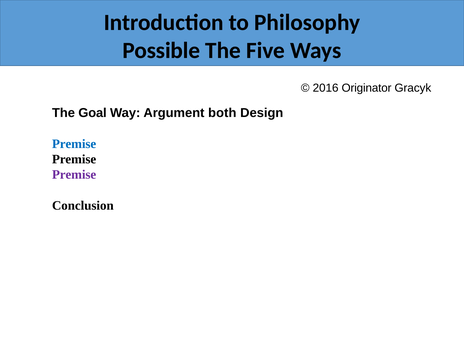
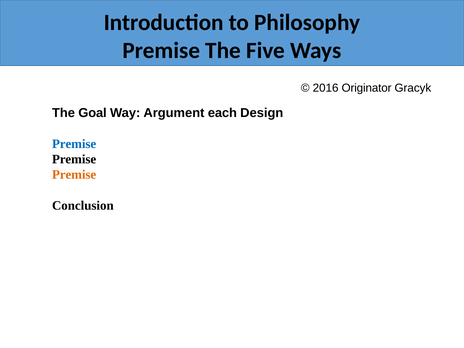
Possible: Possible -> Premise (161, 50)
both: both -> each (222, 113)
Premise colour: purple -> orange (74, 175)
